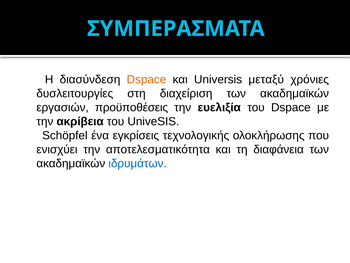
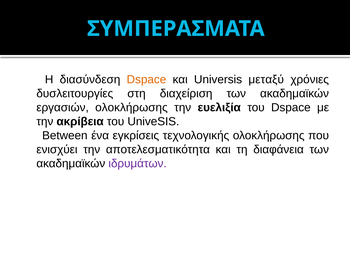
εργασιών προϋποθέσεις: προϋποθέσεις -> ολοκλήρωσης (131, 107)
Schöpfel: Schöpfel -> Between (65, 135)
ιδρυμάτων colour: blue -> purple (138, 163)
